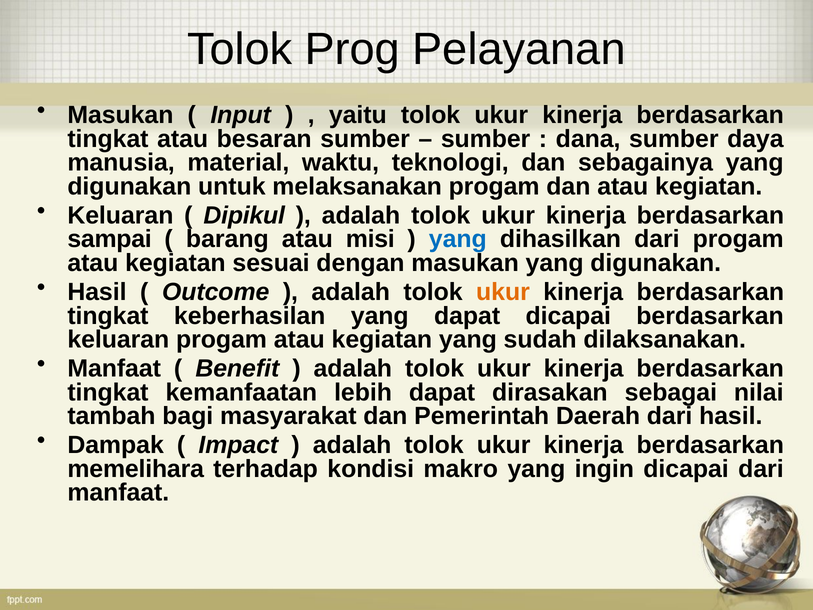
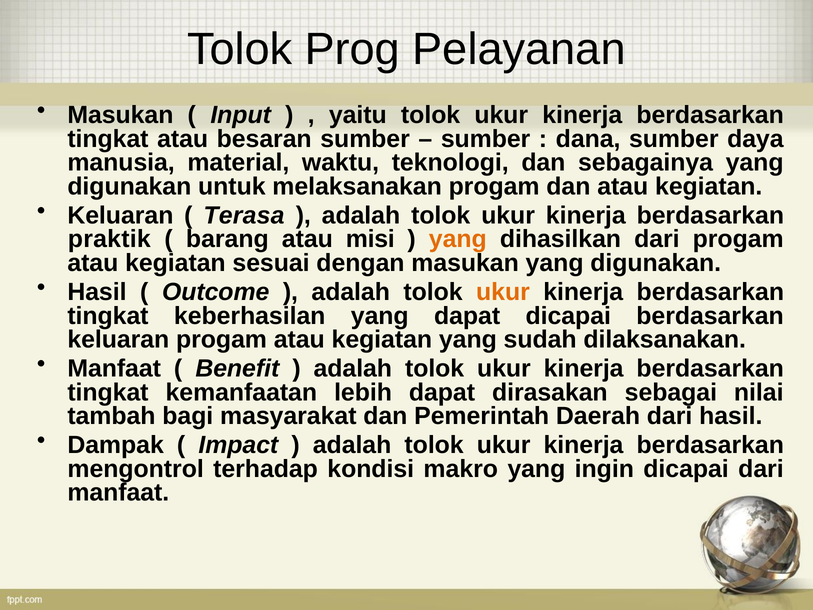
Dipikul: Dipikul -> Terasa (244, 215)
sampai: sampai -> praktik (109, 239)
yang colour: blue -> orange (458, 239)
memelihara: memelihara -> mengontrol (136, 469)
